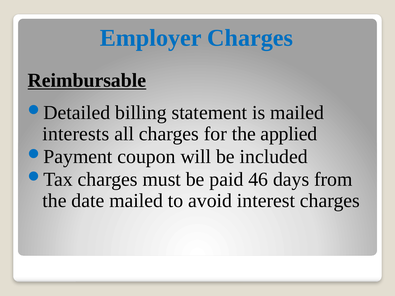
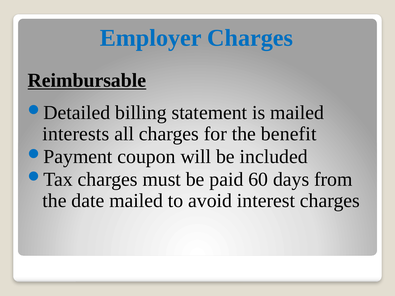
applied: applied -> benefit (289, 134)
46: 46 -> 60 (258, 179)
